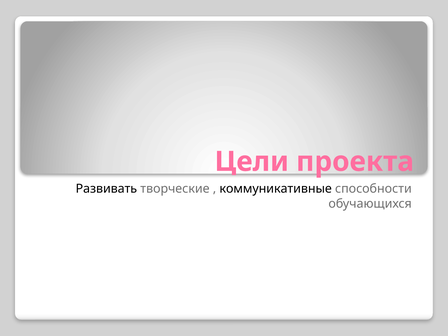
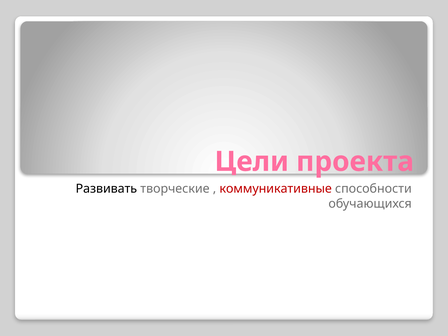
коммуникативные colour: black -> red (276, 189)
